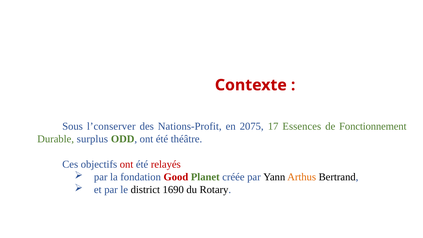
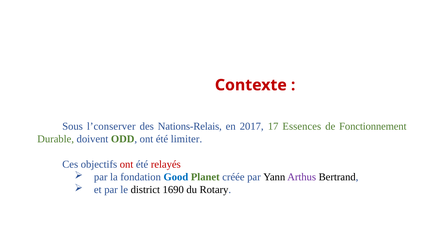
Nations-Profit: Nations-Profit -> Nations-Relais (190, 126)
2075: 2075 -> 2017 (252, 126)
surplus: surplus -> doivent (92, 139)
théâtre: théâtre -> limiter (186, 139)
Good colour: red -> blue (176, 177)
Arthus colour: orange -> purple (302, 177)
